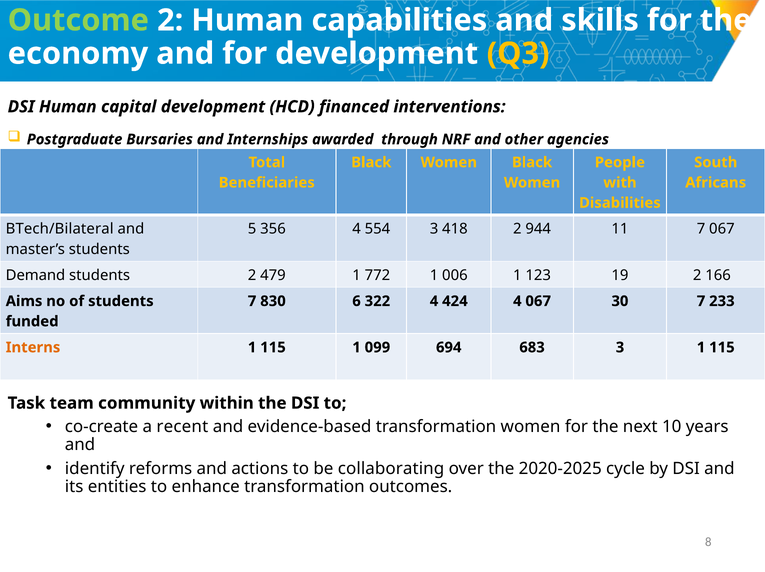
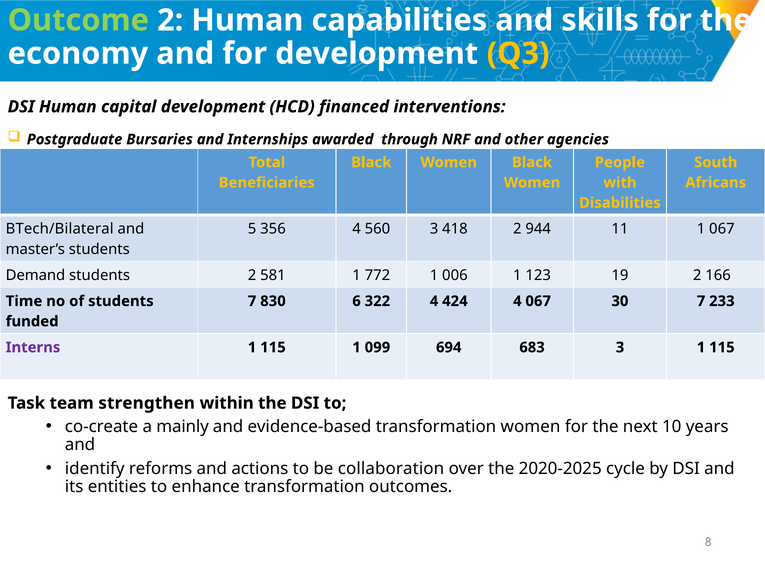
554: 554 -> 560 (377, 229)
11 7: 7 -> 1 (701, 229)
479: 479 -> 581 (273, 275)
Aims: Aims -> Time (24, 301)
Interns colour: orange -> purple (33, 348)
community: community -> strengthen (147, 403)
recent: recent -> mainly (183, 427)
collaborating: collaborating -> collaboration (391, 469)
